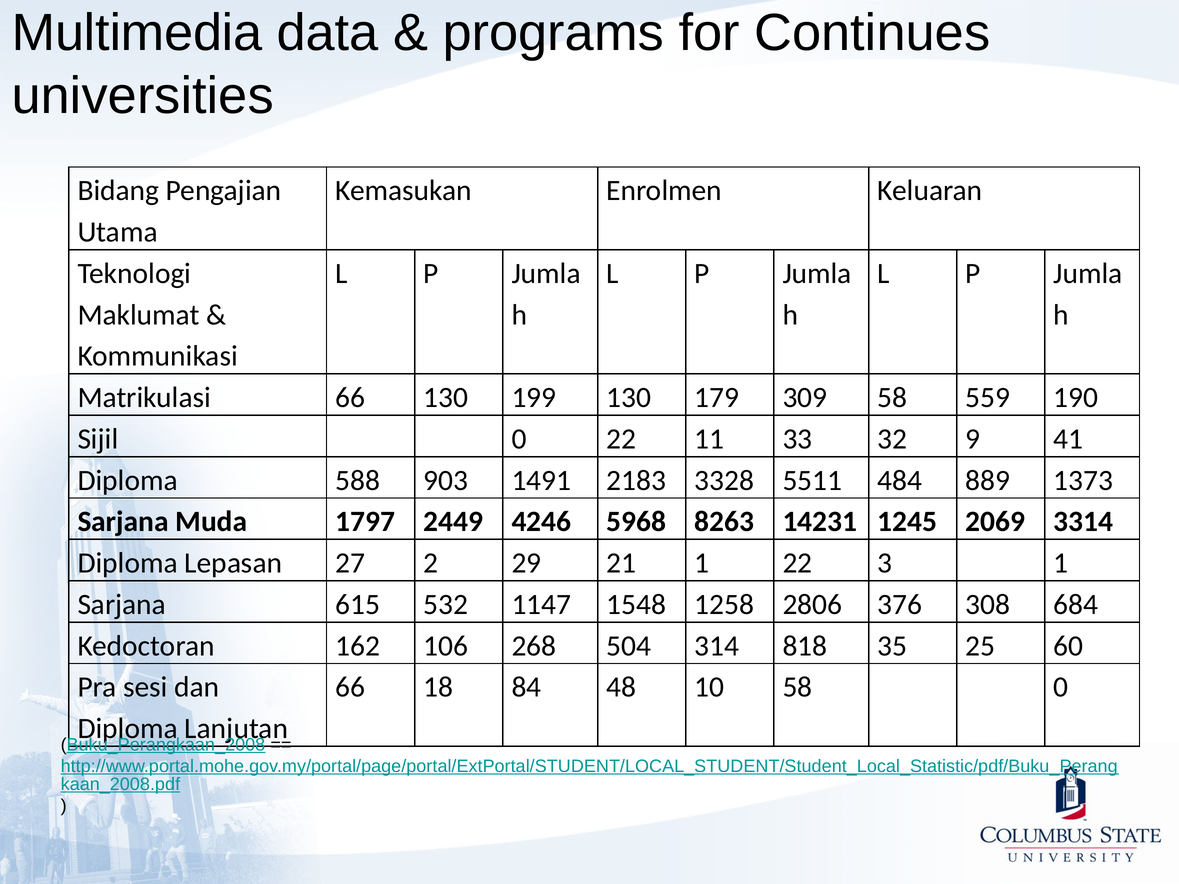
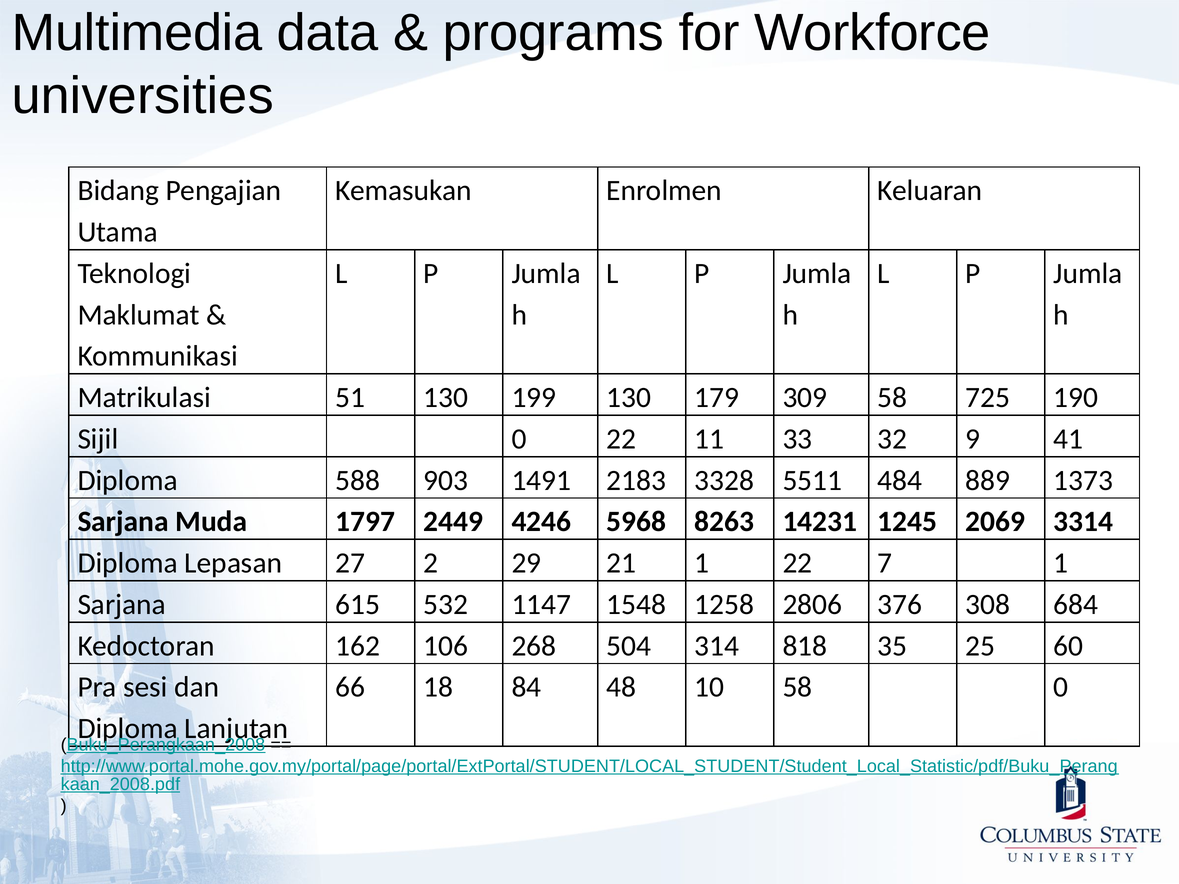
Continues: Continues -> Workforce (872, 33)
Matrikulasi 66: 66 -> 51 (350, 398)
559: 559 -> 725 (988, 398)
3: 3 -> 7 (885, 563)
